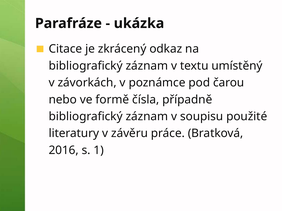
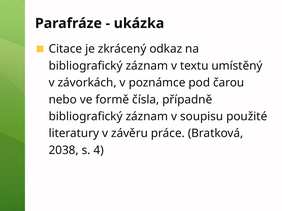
2016: 2016 -> 2038 (64, 151)
1: 1 -> 4 (99, 151)
